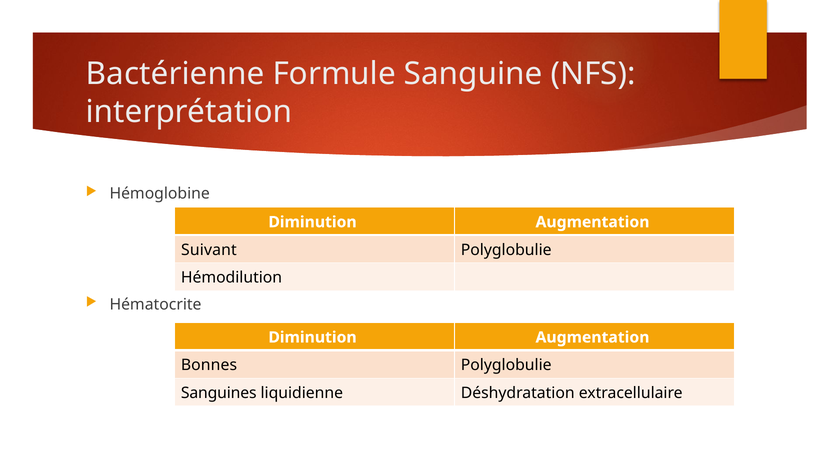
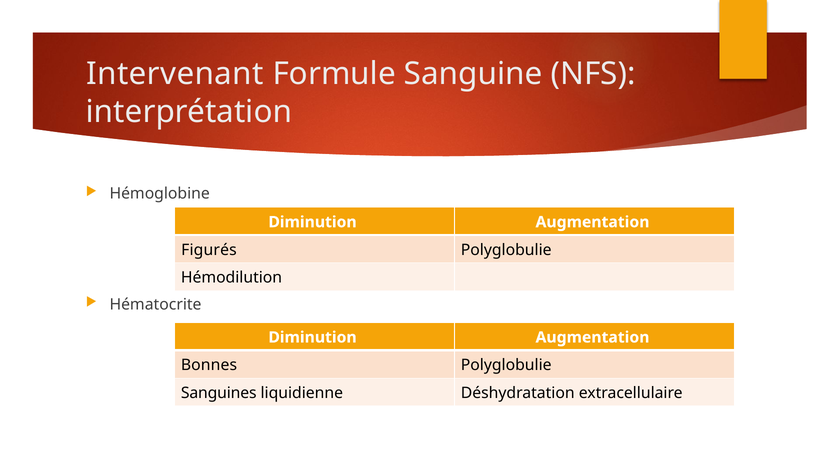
Bactérienne: Bactérienne -> Intervenant (175, 74)
Suivant: Suivant -> Figurés (209, 250)
